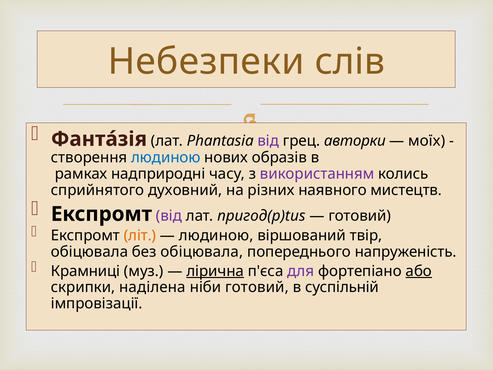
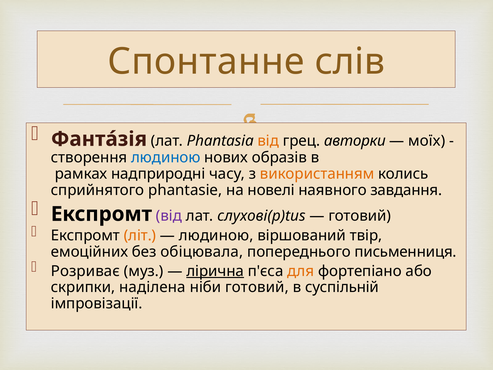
Небезпеки: Небезпеки -> Спонтанне (206, 62)
від colour: purple -> orange (268, 141)
використанням colour: purple -> orange (317, 174)
духовний: духовний -> phantasie (185, 190)
різних: різних -> новелі (271, 190)
мистецтв: мистецтв -> завдання (406, 190)
пригод(p)tus: пригод(p)tus -> слухові(p)tus (261, 216)
обіцювала: обіцювала -> емоційних (90, 252)
напруженість: напруженість -> письменниця (406, 252)
Крамниці: Крамниці -> Розриває (85, 271)
для colour: purple -> orange (301, 271)
або underline: present -> none (419, 271)
